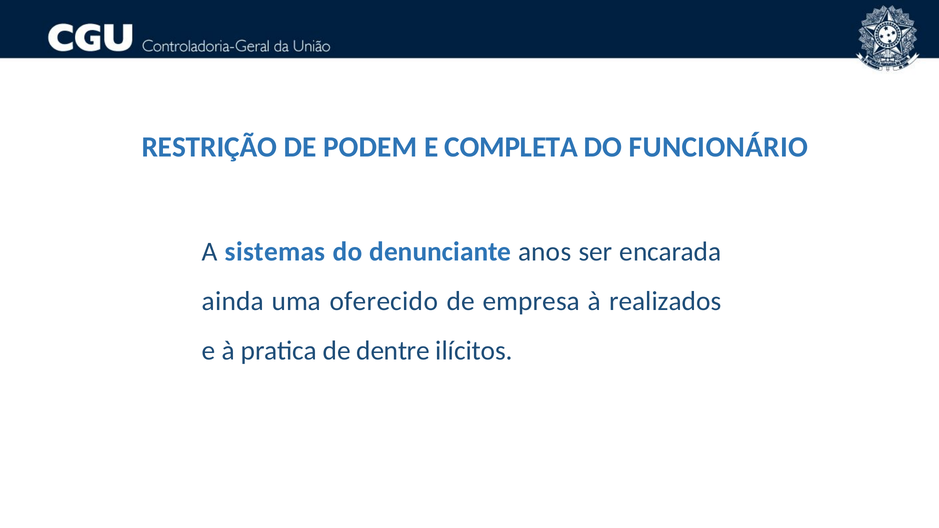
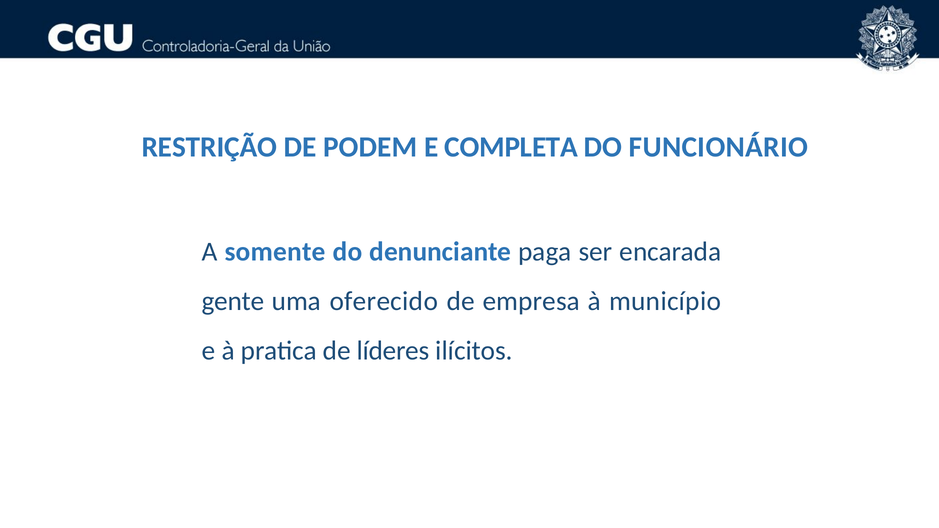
sistemas: sistemas -> somente (275, 252)
anos: anos -> paga (545, 252)
ainda: ainda -> gente (233, 301)
realizados: realizados -> município (665, 301)
dentre: dentre -> líderes (393, 351)
